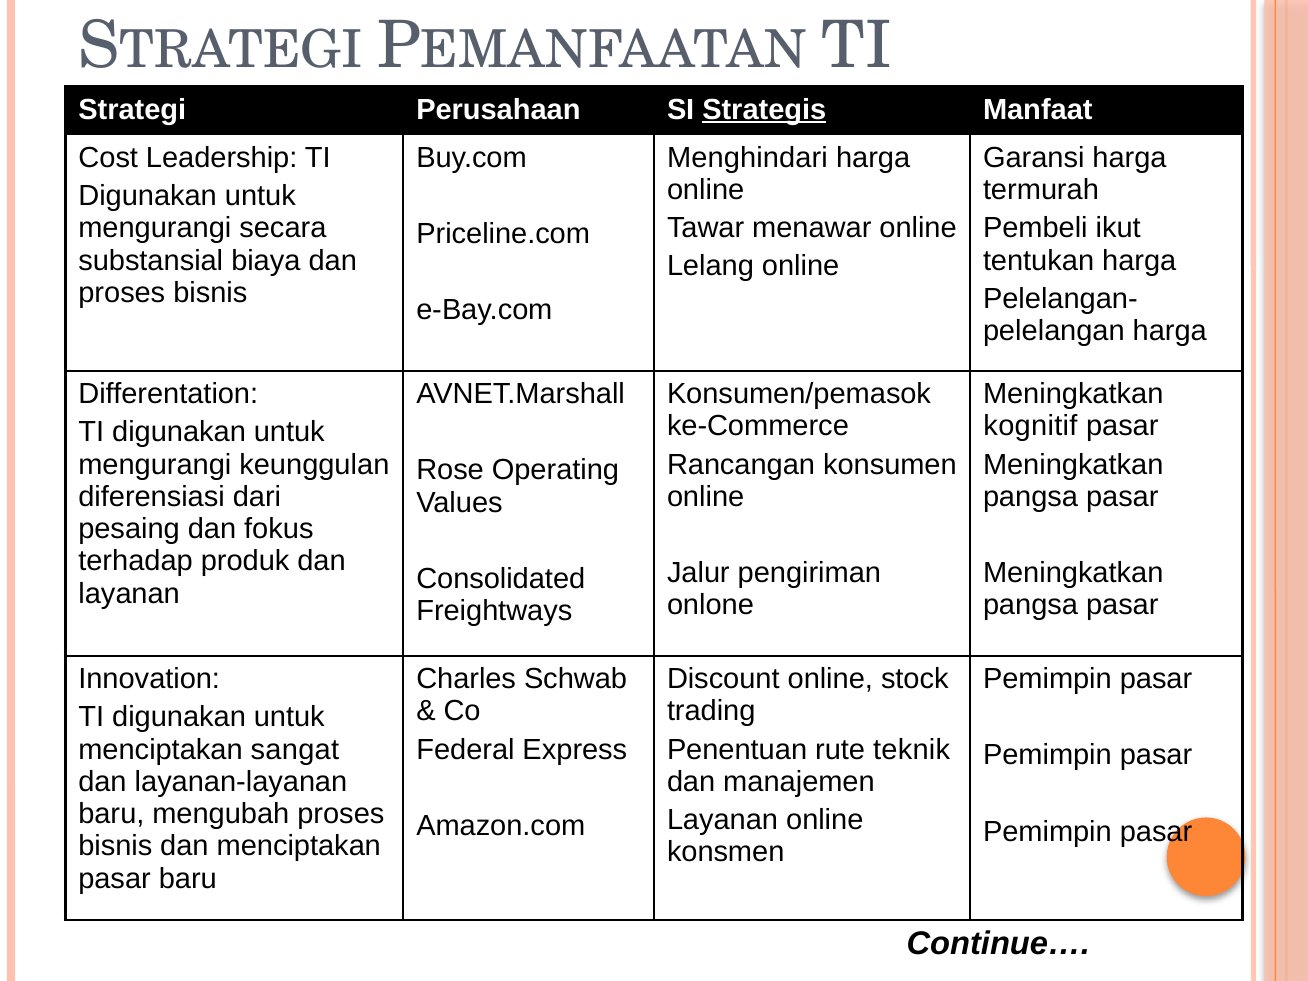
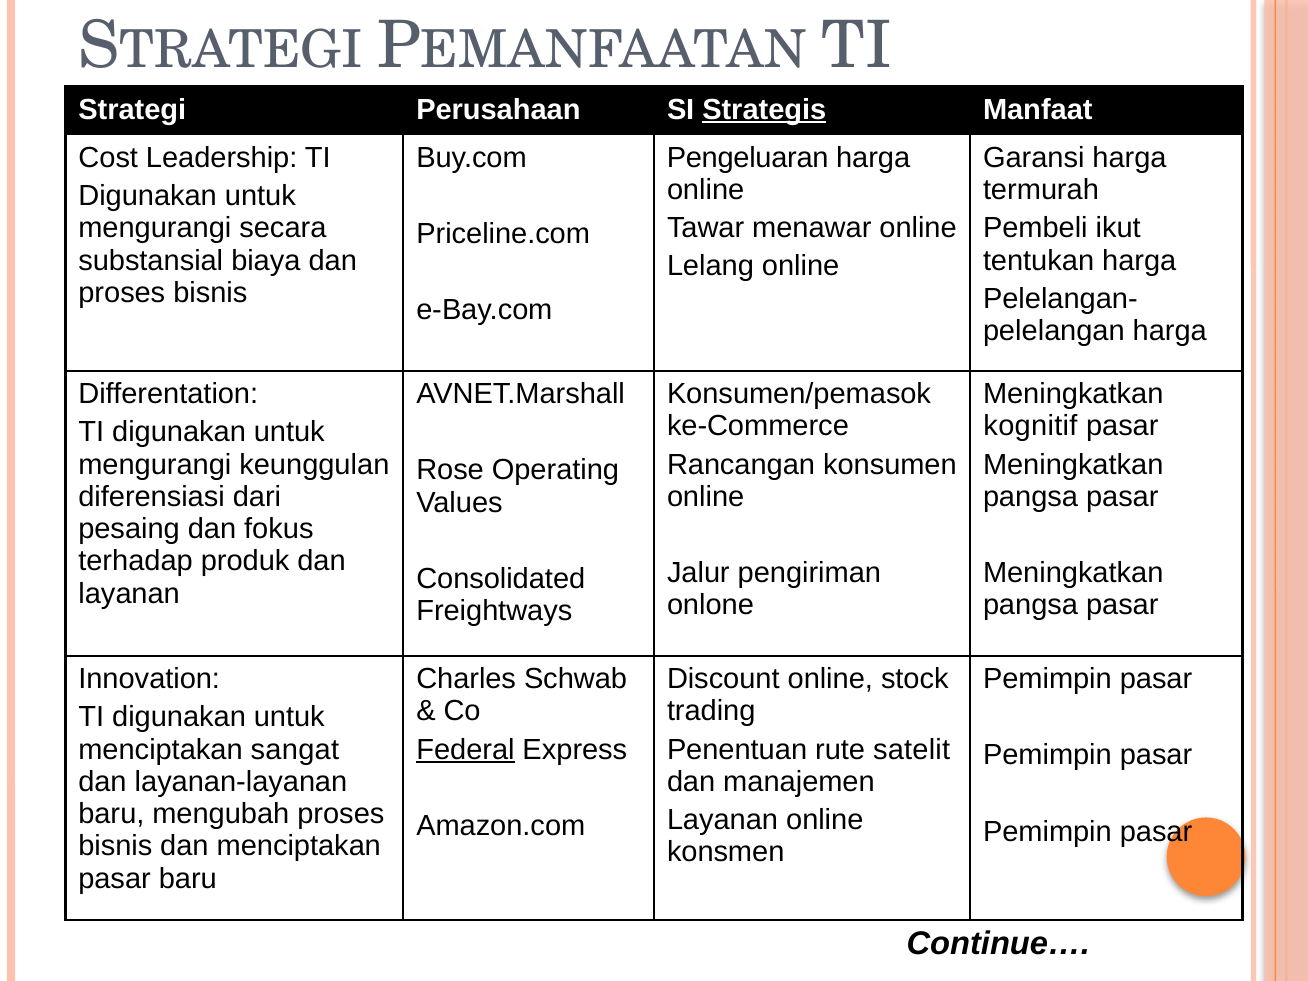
Menghindari: Menghindari -> Pengeluaran (748, 158)
Federal underline: none -> present (465, 750)
teknik: teknik -> satelit (912, 750)
